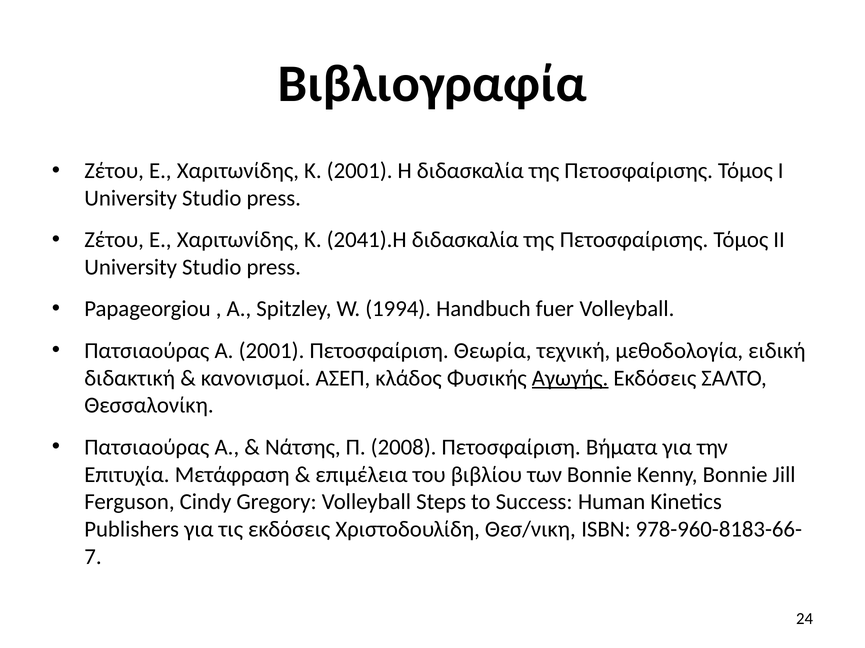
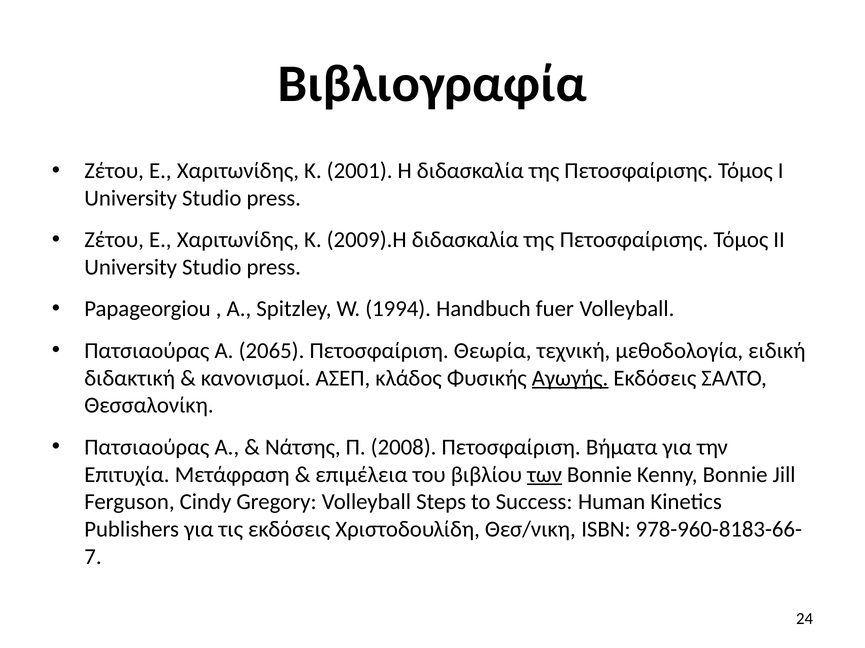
2041).Η: 2041).Η -> 2009).Η (367, 240)
Α 2001: 2001 -> 2065 (272, 351)
των underline: none -> present (545, 475)
